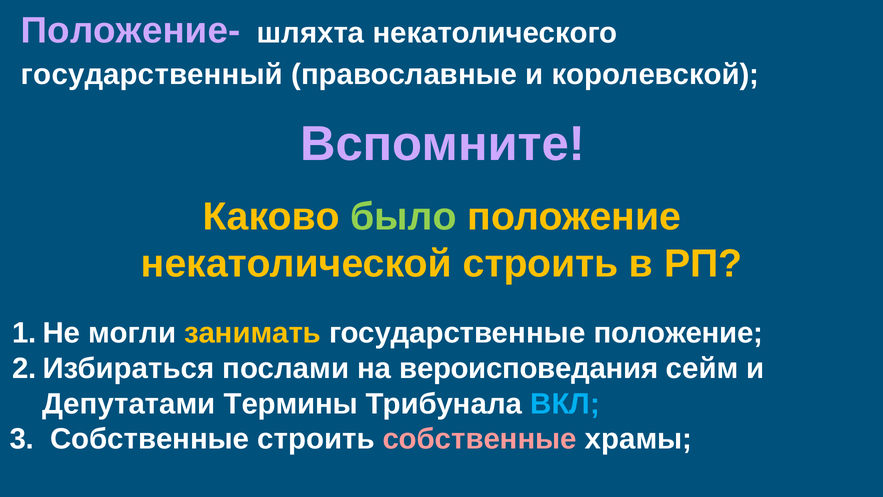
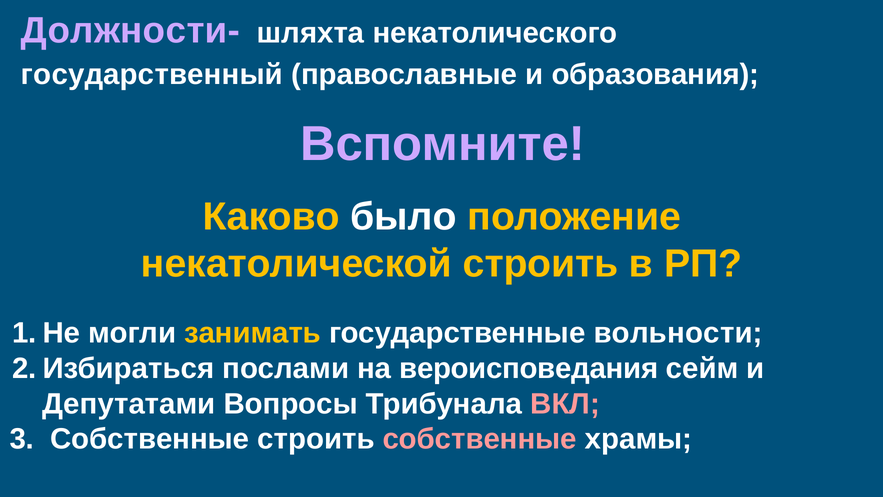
Положение-: Положение- -> Должности- (131, 31)
королевской: королевской -> образования (655, 74)
было colour: light green -> white (403, 216)
государственные положение: положение -> вольности (678, 333)
Термины: Термины -> Вопросы (291, 404)
ВКЛ colour: light blue -> pink (565, 404)
